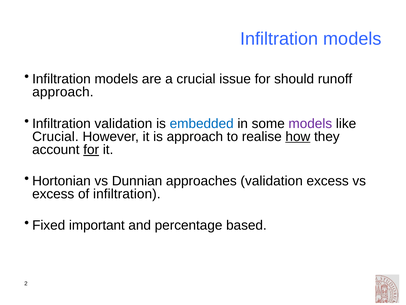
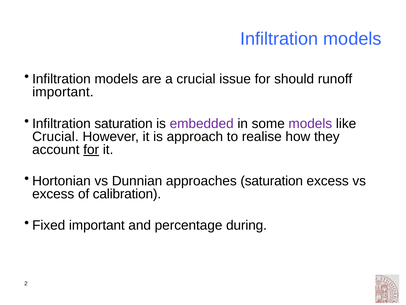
approach: approach -> important (63, 92)
Infiltration validation: validation -> saturation (124, 123)
embedded colour: blue -> purple (202, 123)
how underline: present -> none (298, 136)
approaches validation: validation -> saturation (272, 181)
of infiltration: infiltration -> calibration (127, 194)
based: based -> during (246, 225)
